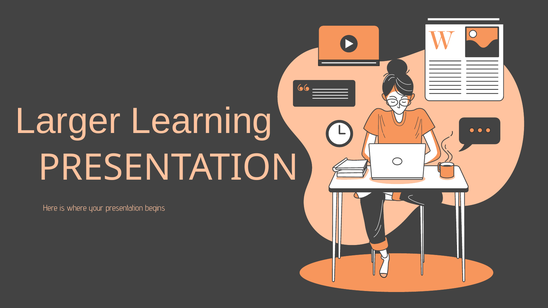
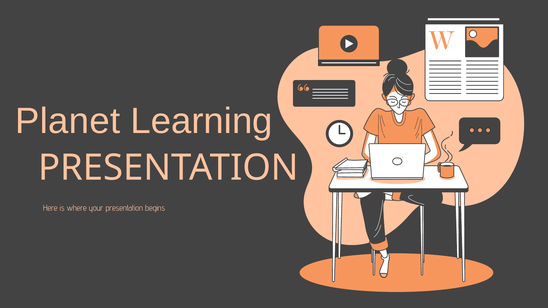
Larger: Larger -> Planet (68, 121)
